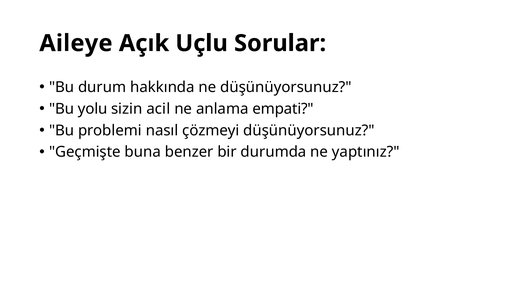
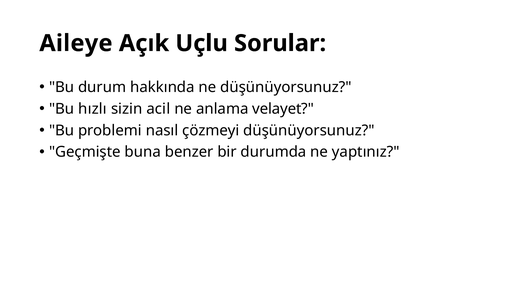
yolu: yolu -> hızlı (93, 109)
empati: empati -> velayet (283, 109)
